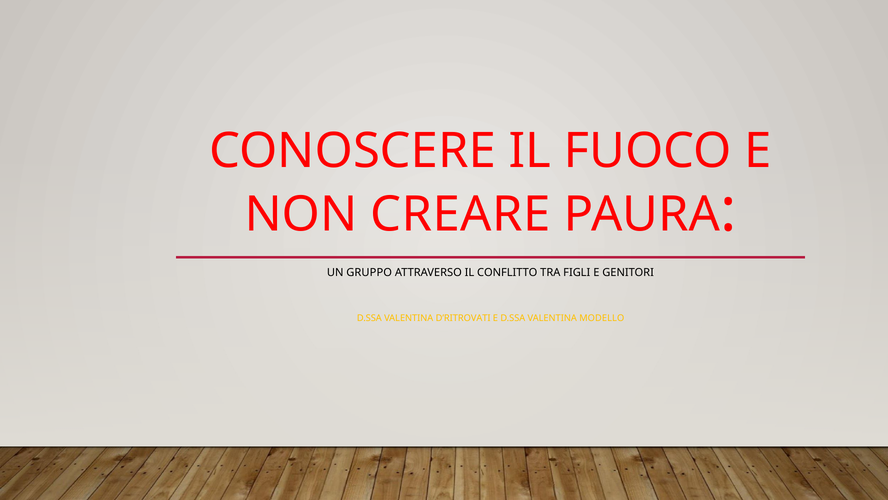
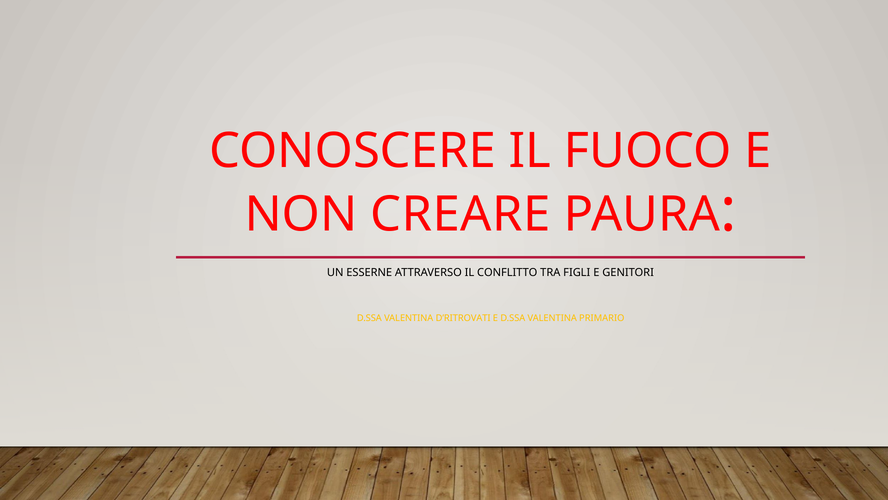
GRUPPO: GRUPPO -> ESSERNE (369, 272)
MODELLO: MODELLO -> PRIMARIO (602, 318)
